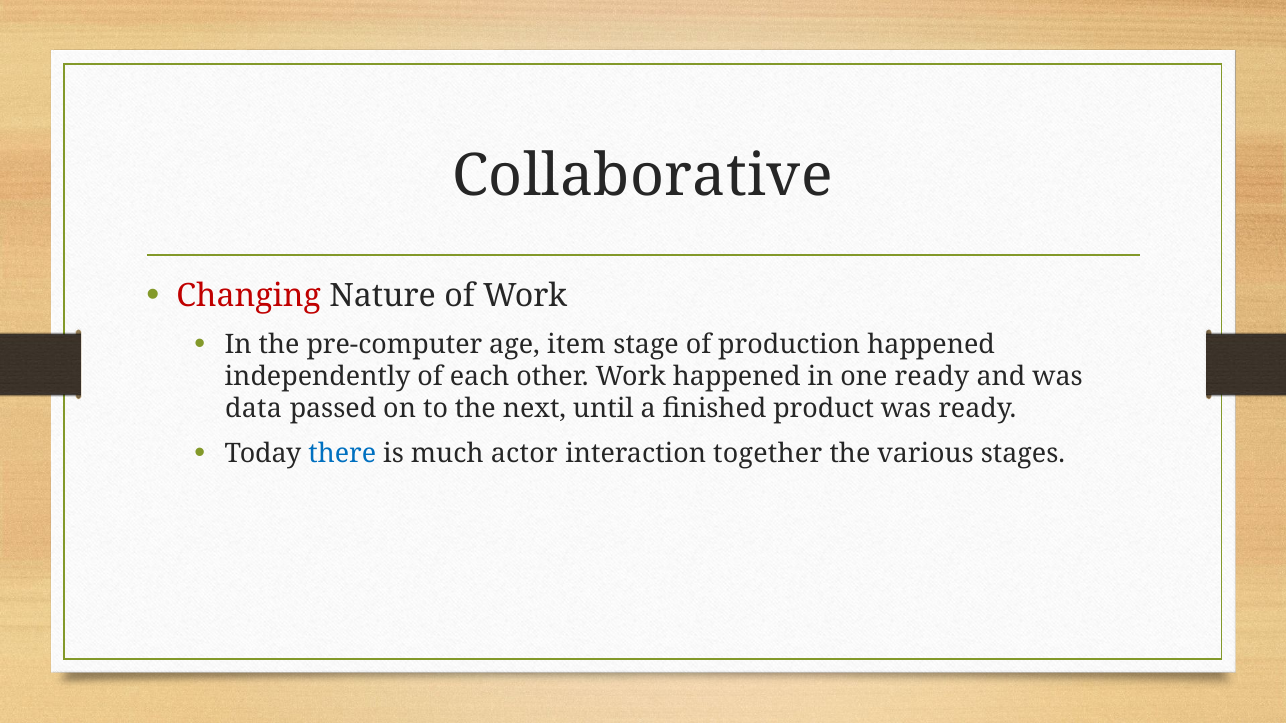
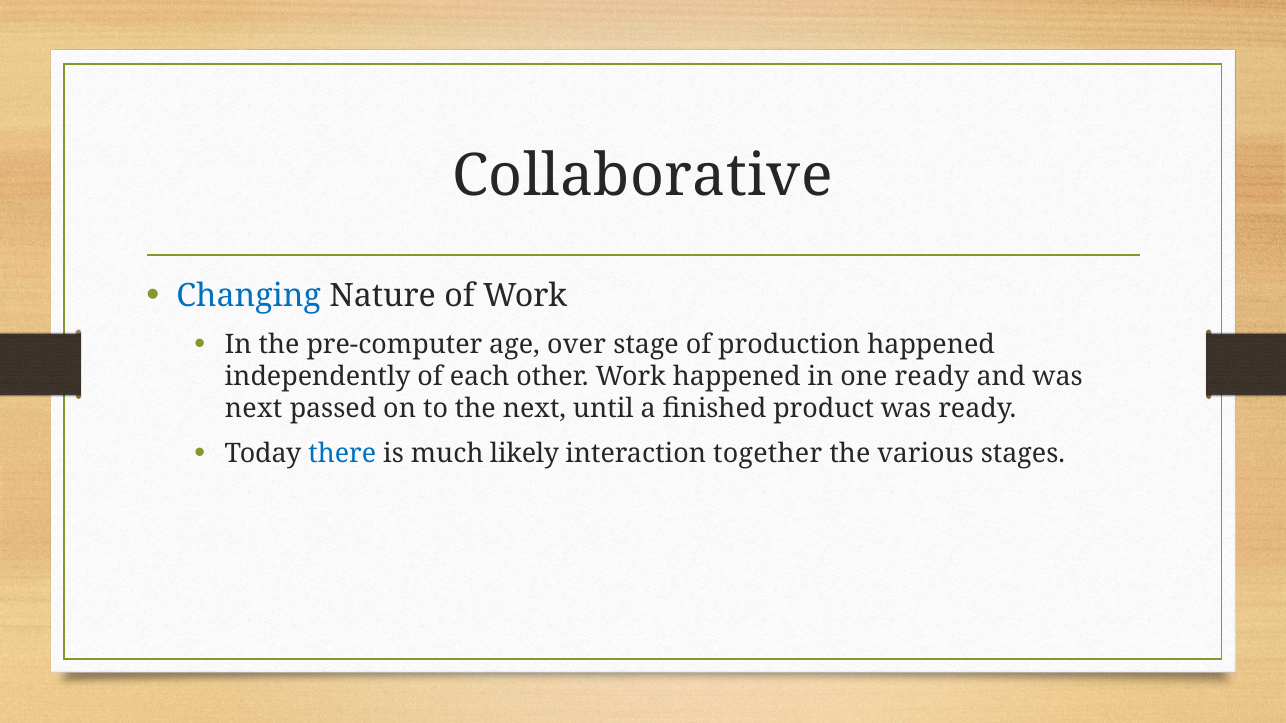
Changing colour: red -> blue (249, 296)
item: item -> over (576, 344)
data: data -> next (254, 409)
actor: actor -> likely (525, 454)
